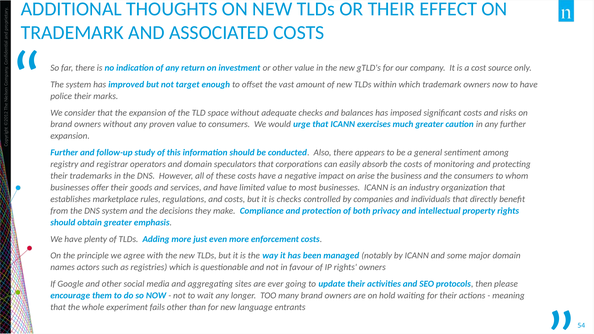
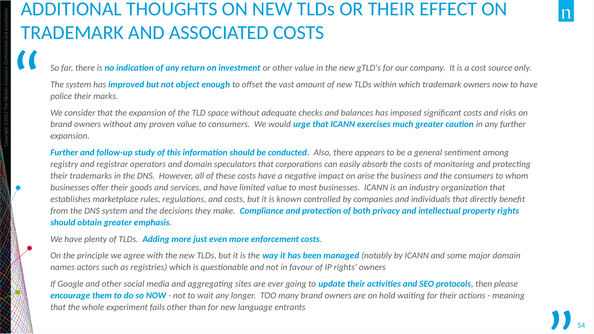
target: target -> object (188, 84)
is checks: checks -> known (289, 199)
